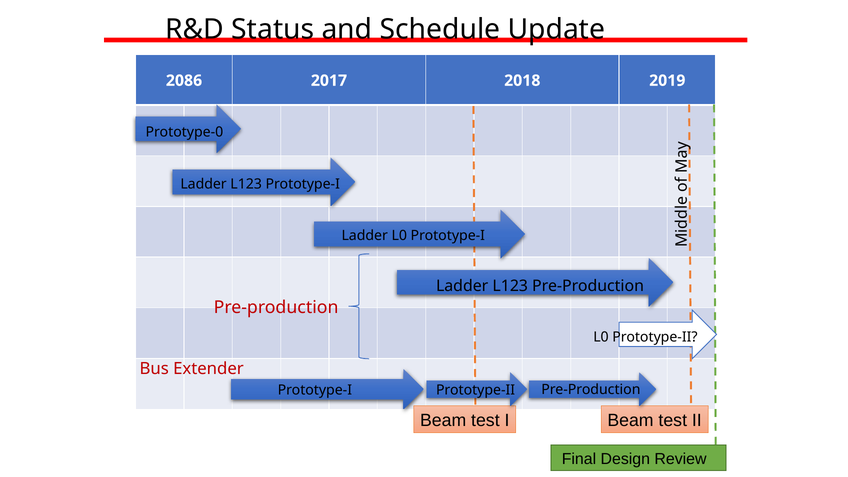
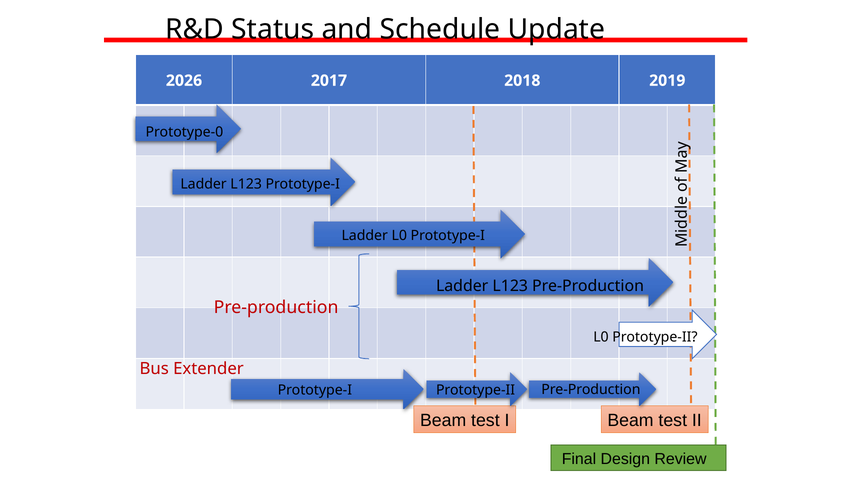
2086: 2086 -> 2026 (184, 81)
